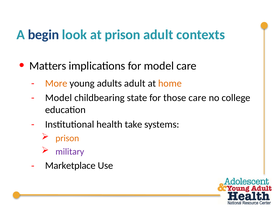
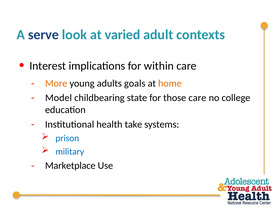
begin: begin -> serve (43, 35)
at prison: prison -> varied (123, 35)
Matters: Matters -> Interest (48, 66)
for model: model -> within (159, 66)
adults adult: adult -> goals (135, 83)
prison colour: orange -> blue (67, 138)
military colour: purple -> blue (70, 151)
